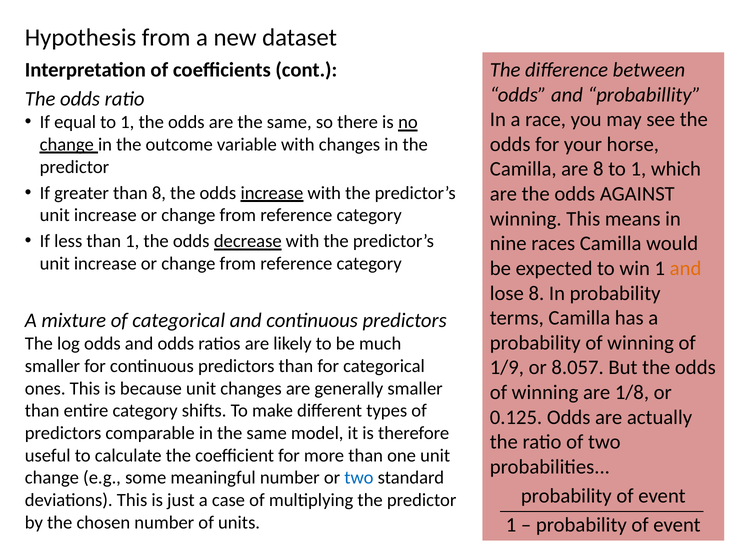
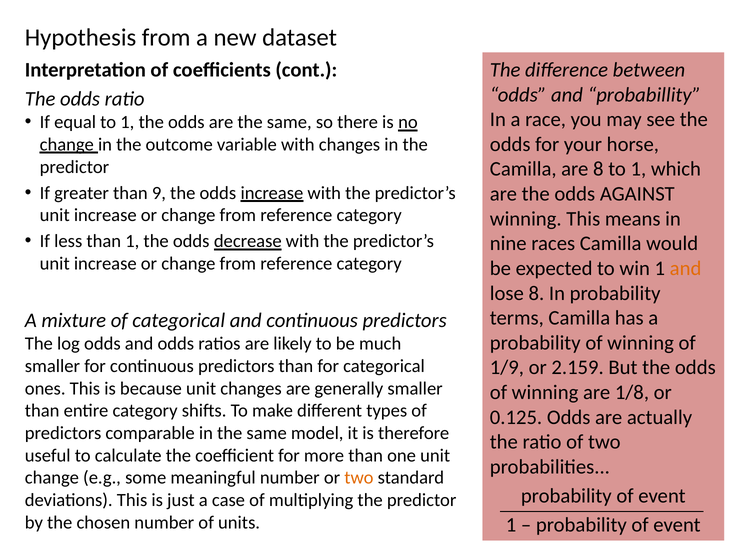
than 8: 8 -> 9 (159, 193)
8.057: 8.057 -> 2.159 (578, 368)
two colour: blue -> orange (359, 478)
